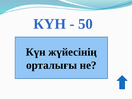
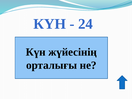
50: 50 -> 24 (85, 24)
